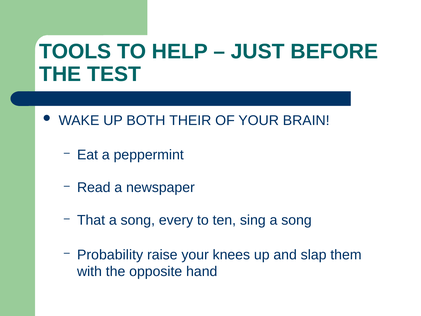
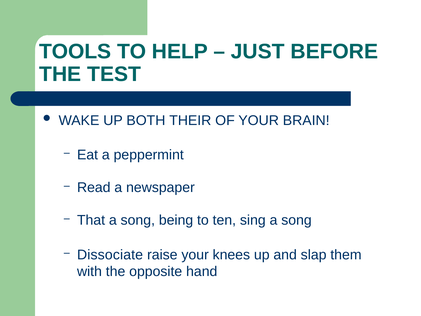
every: every -> being (176, 220)
Probability: Probability -> Dissociate (110, 254)
